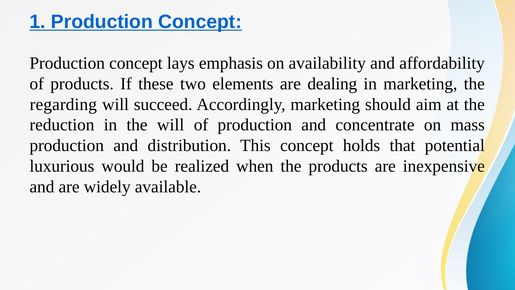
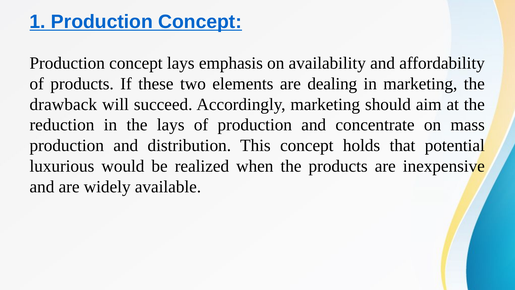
regarding: regarding -> drawback (63, 104)
the will: will -> lays (171, 125)
